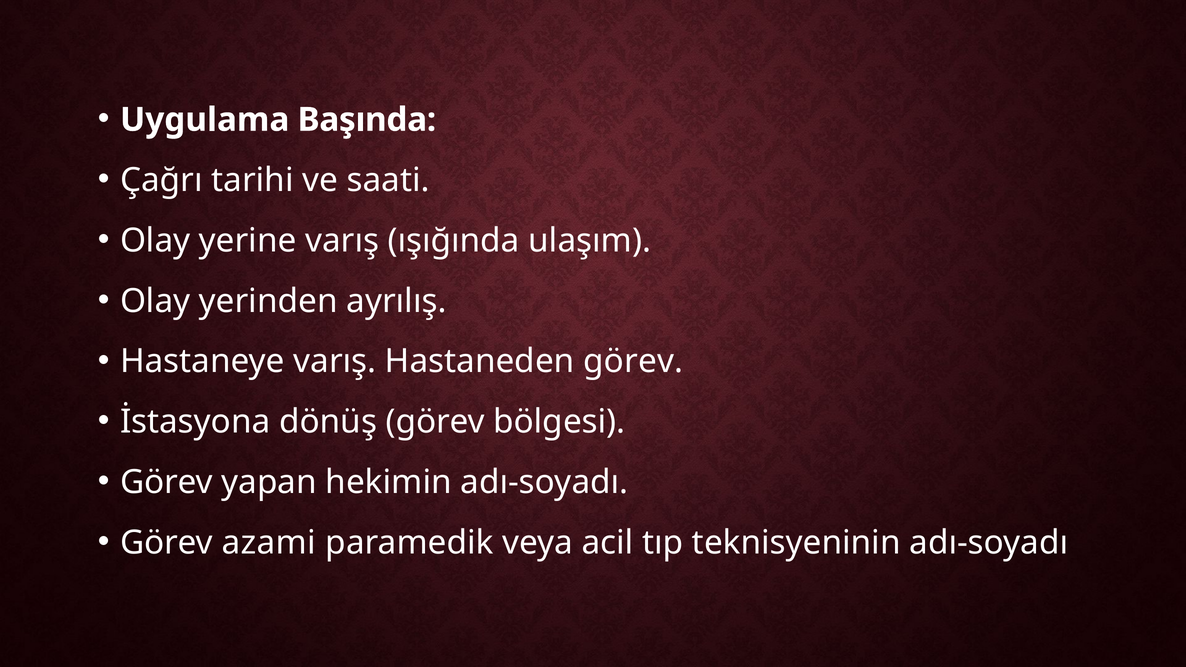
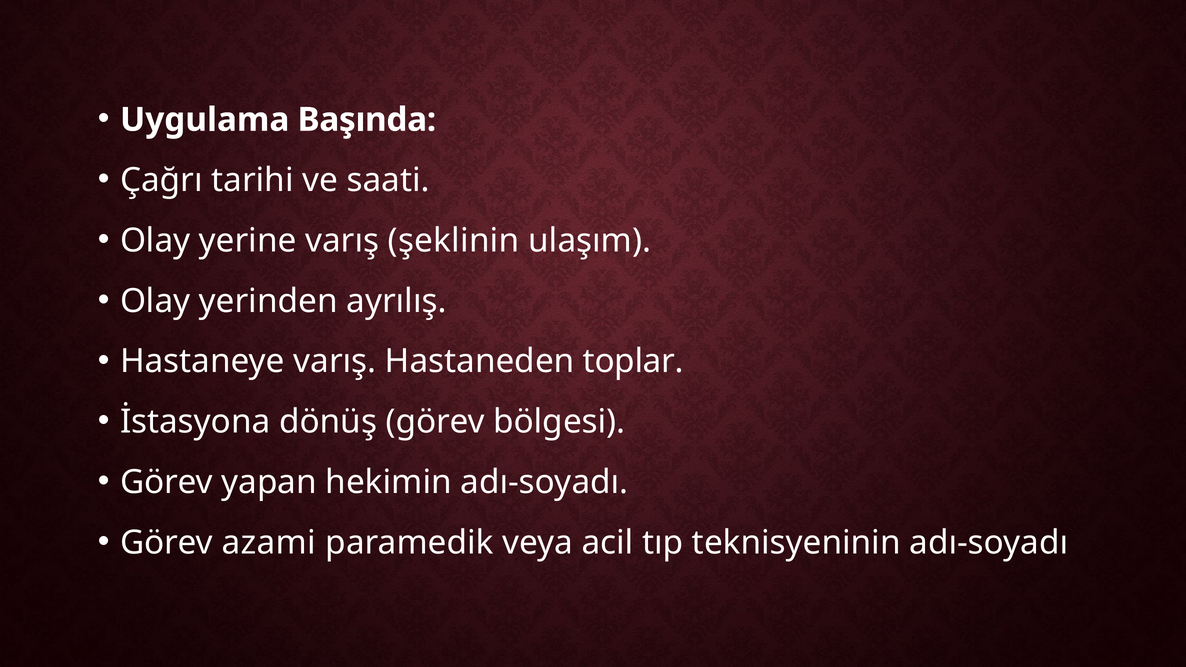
ışığında: ışığında -> şeklinin (454, 241)
Hastaneden görev: görev -> toplar (633, 361)
